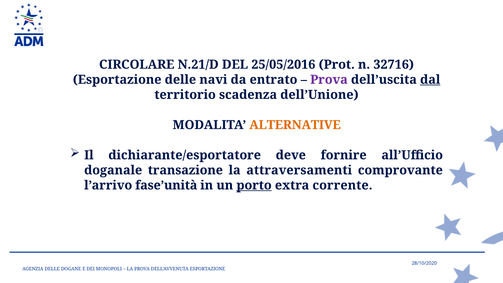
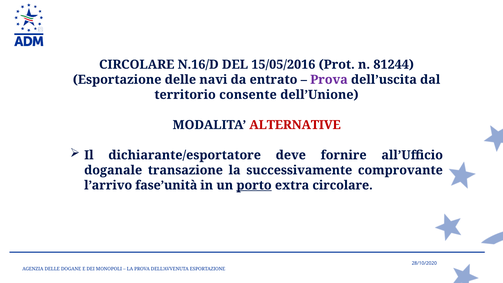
N.21/D: N.21/D -> N.16/D (198, 65)
25/05/2016: 25/05/2016 -> 15/05/2016 (283, 65)
32716: 32716 -> 81244 (394, 65)
dal underline: present -> none (430, 80)
scadenza: scadenza -> consente (248, 95)
ALTERNATIVE colour: orange -> red (295, 125)
attraversamenti: attraversamenti -> successivamente (299, 170)
extra corrente: corrente -> circolare (343, 185)
